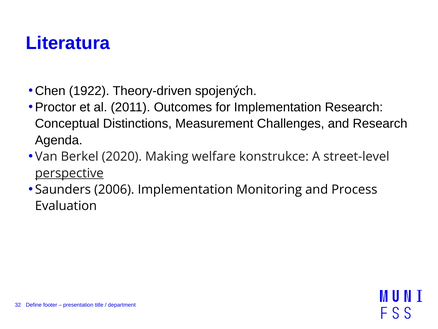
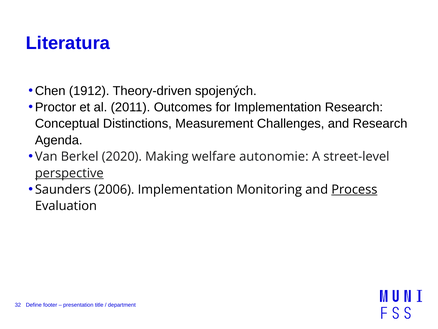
1922: 1922 -> 1912 (89, 91)
konstrukce: konstrukce -> autonomie (274, 156)
Process underline: none -> present (354, 189)
